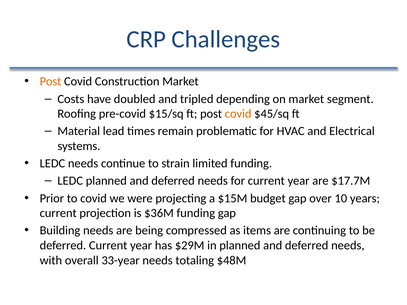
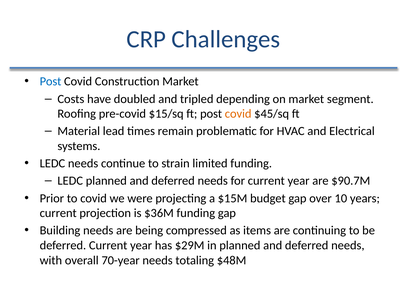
Post colour: orange -> blue (51, 82)
$17.7M: $17.7M -> $90.7M (351, 181)
33-year: 33-year -> 70-year (121, 261)
